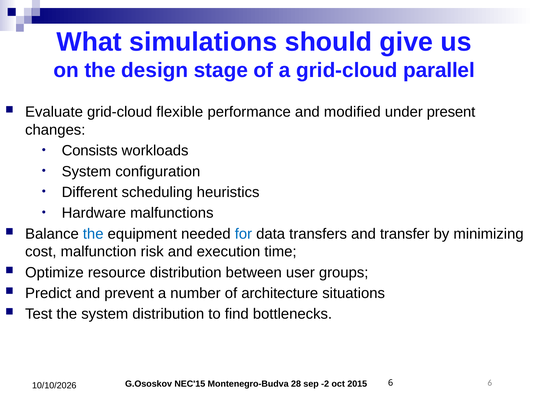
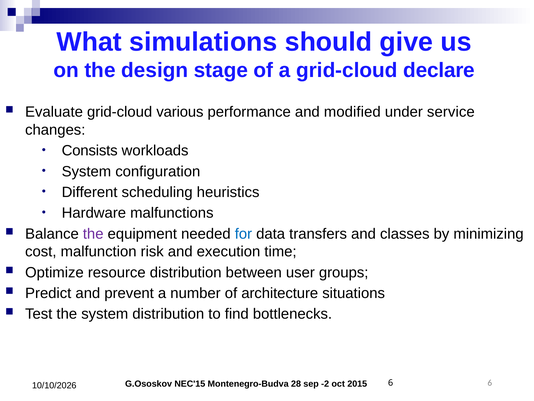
parallel: parallel -> declare (439, 70)
flexible: flexible -> various (180, 112)
present: present -> service (451, 112)
the colour: blue -> purple (93, 234)
transfer: transfer -> classes (405, 234)
